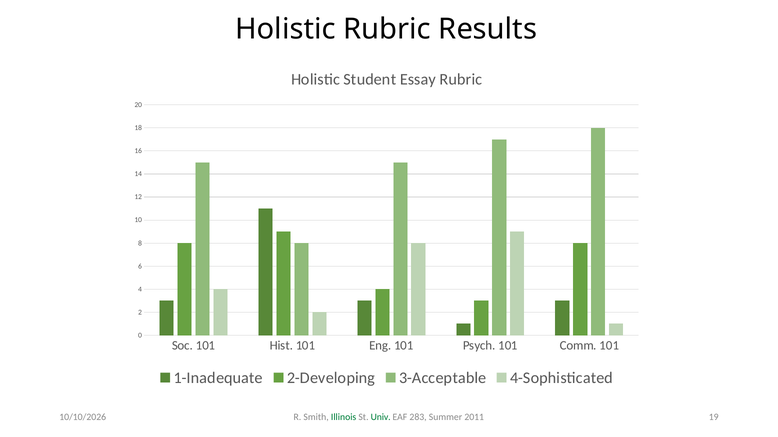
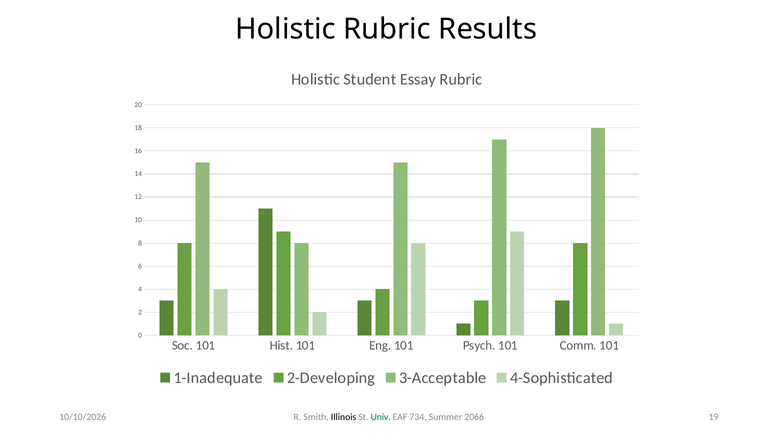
Illinois colour: green -> black (344, 418)
283: 283 -> 734 (418, 418)
2011: 2011 -> 2066 (474, 418)
